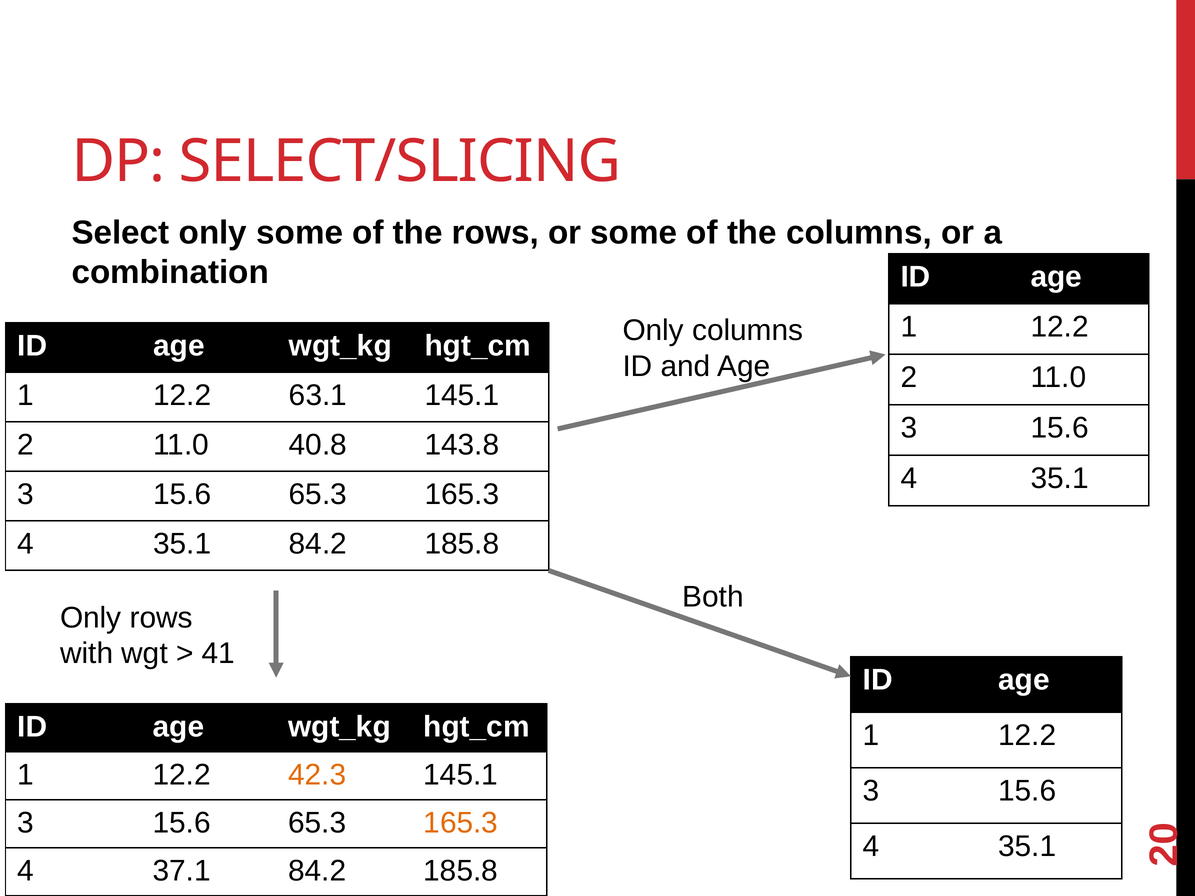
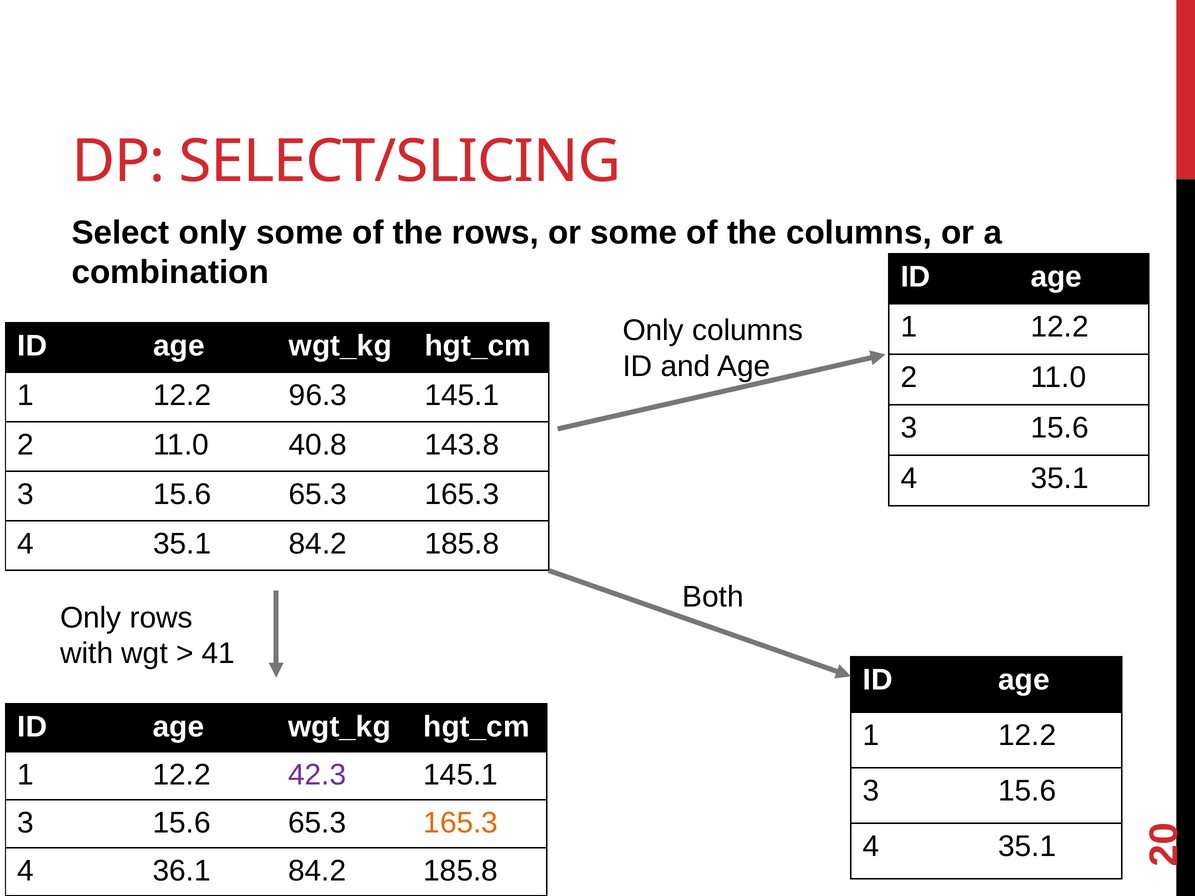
63.1: 63.1 -> 96.3 (318, 395)
42.3 colour: orange -> purple (317, 775)
37.1: 37.1 -> 36.1 (182, 871)
